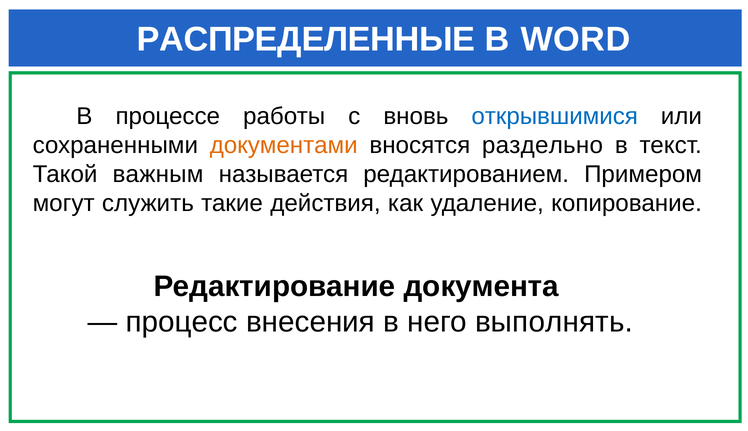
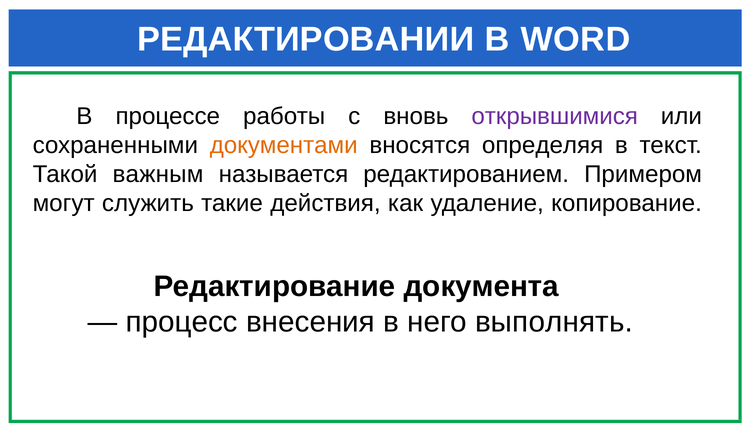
РАСПРЕДЕЛЕННЫЕ: РАСПРЕДЕЛЕННЫЕ -> РЕДАКТИРОВАНИИ (306, 40)
открывшимися colour: blue -> purple (555, 116)
раздельно: раздельно -> определяя (543, 145)
